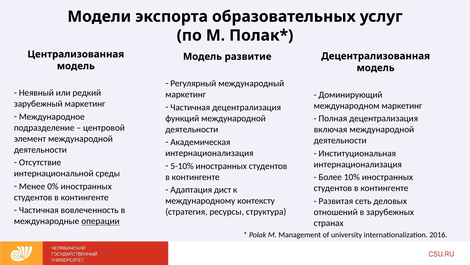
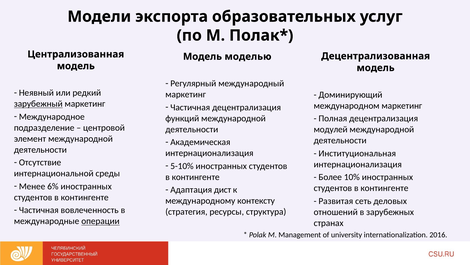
развитие: развитие -> моделью (248, 56)
зарубежный underline: none -> present (38, 104)
включая: включая -> модулей (331, 129)
0%: 0% -> 6% (53, 186)
